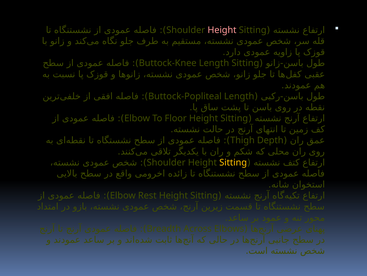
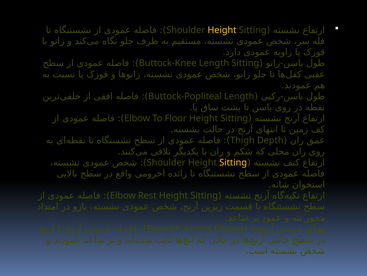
Height colour: pink -> yellow (222, 30)
